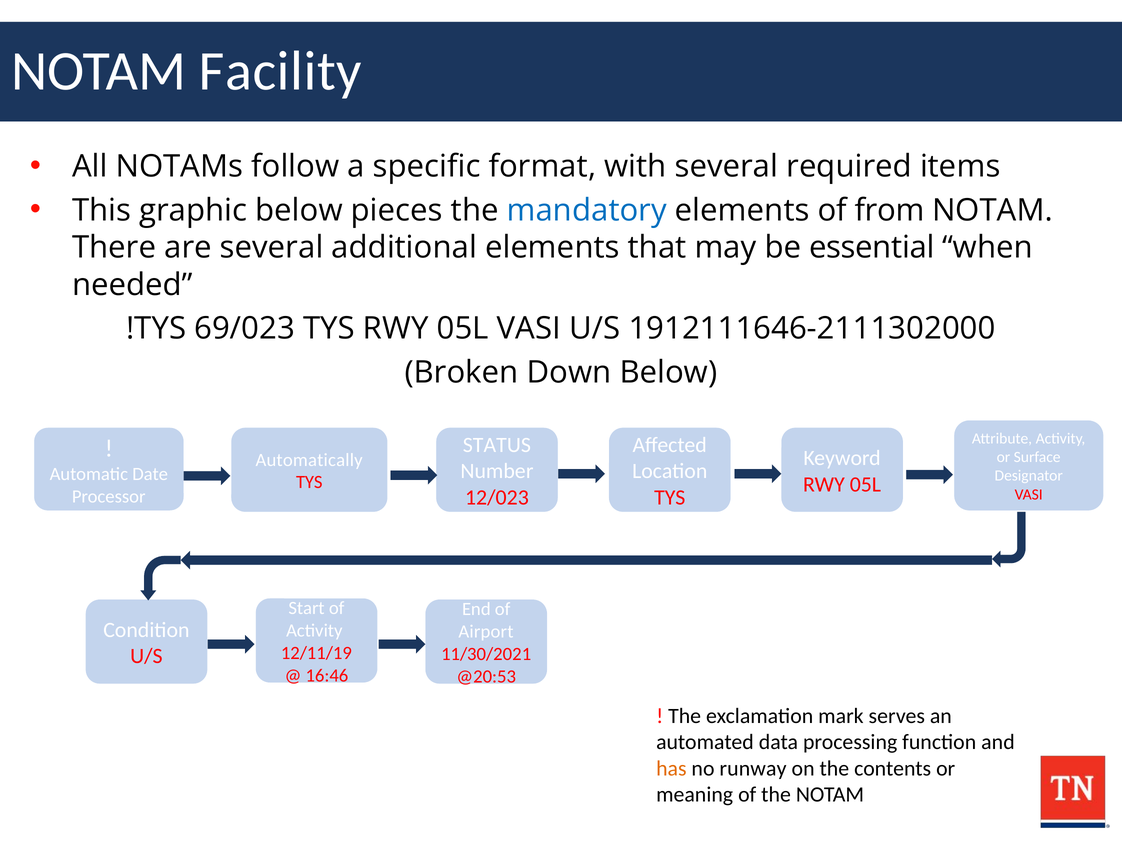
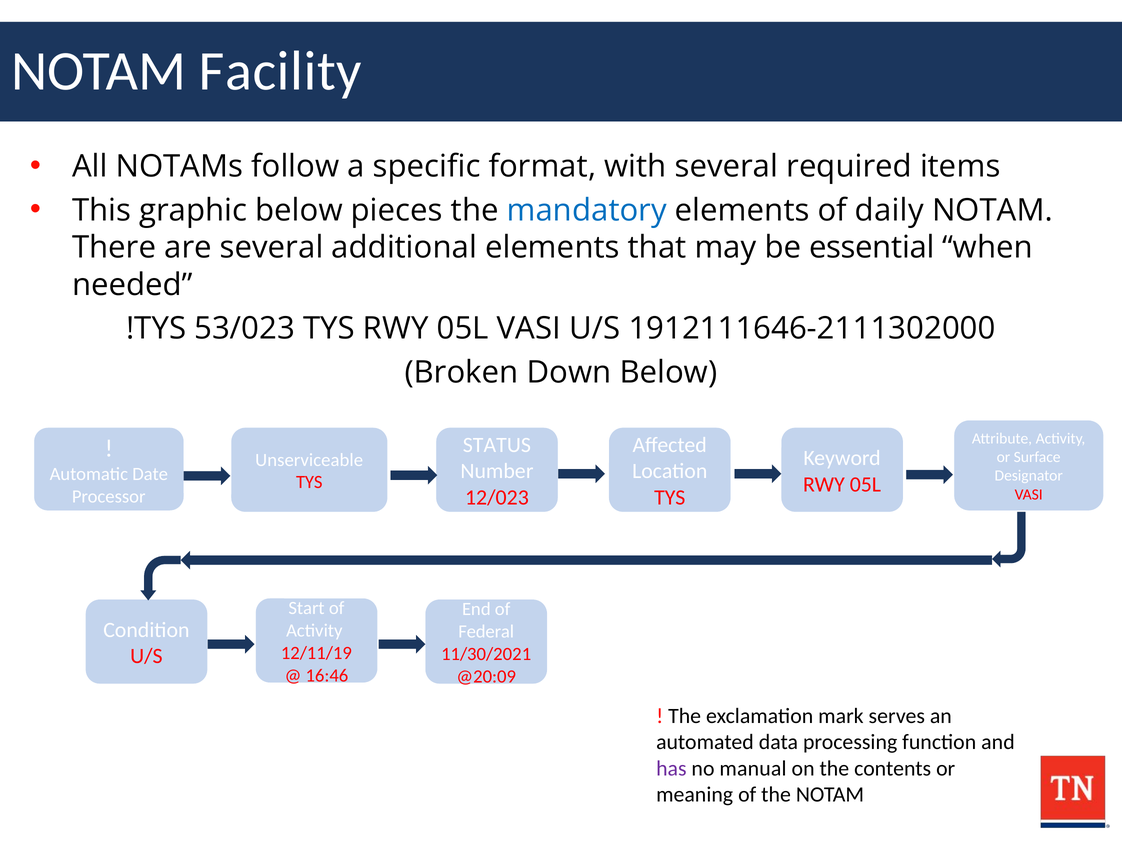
from: from -> daily (889, 210)
69/023: 69/023 -> 53/023 (245, 329)
Automatically: Automatically -> Unserviceable (309, 460)
Airport: Airport -> Federal (486, 632)
@20:53: @20:53 -> @20:09 (486, 677)
has colour: orange -> purple (671, 769)
runway: runway -> manual (753, 769)
